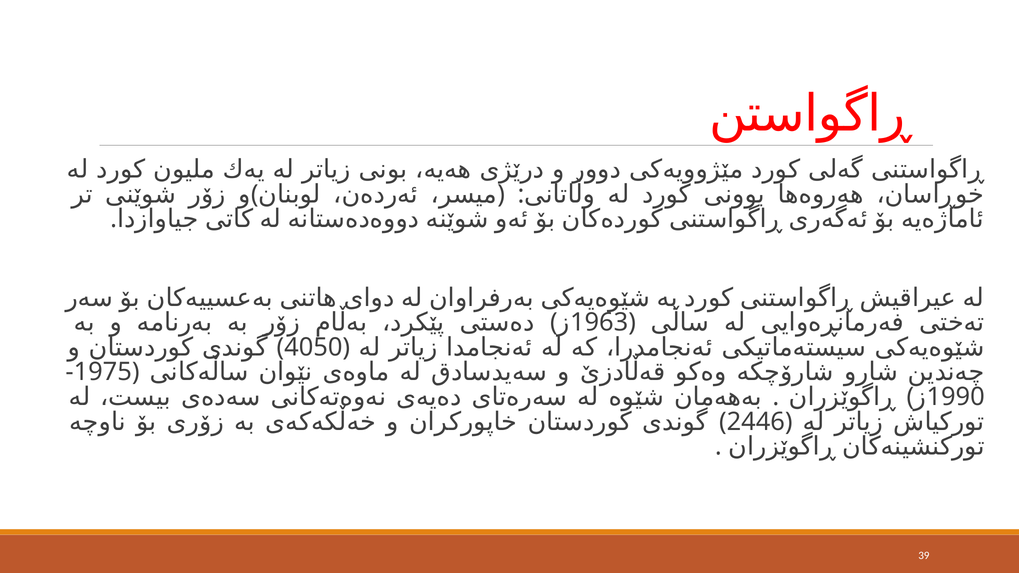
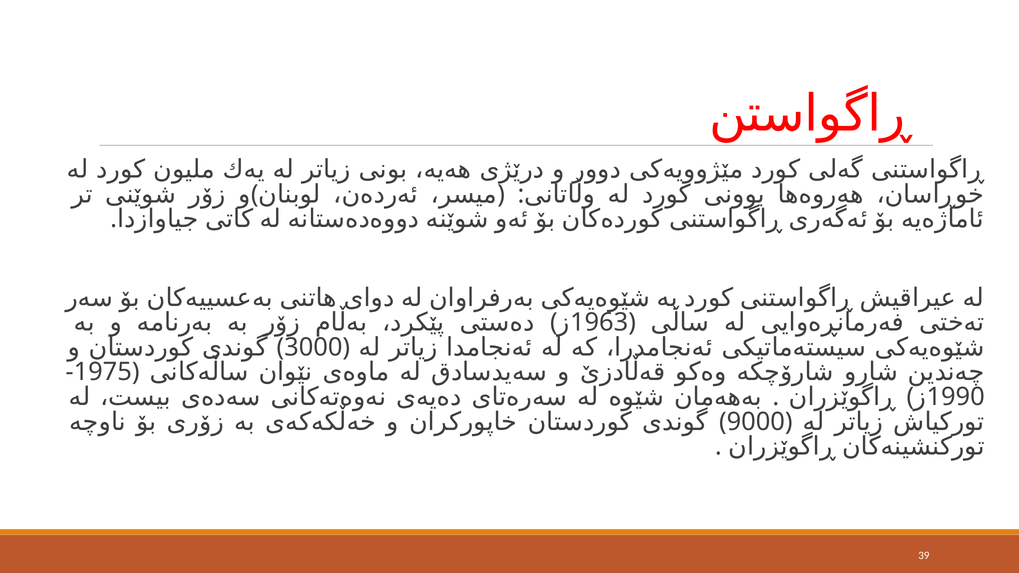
4050: 4050 -> 3000 (313, 347)
2446: 2446 -> 9000 (756, 422)
